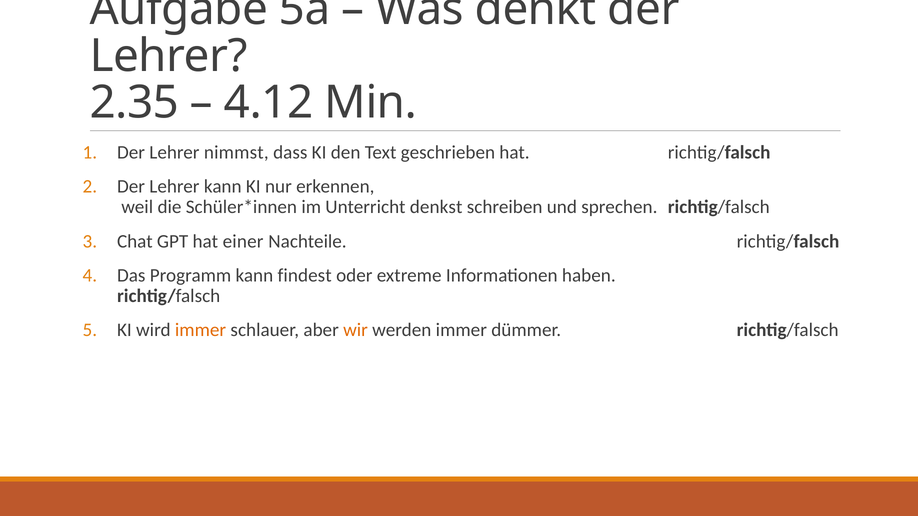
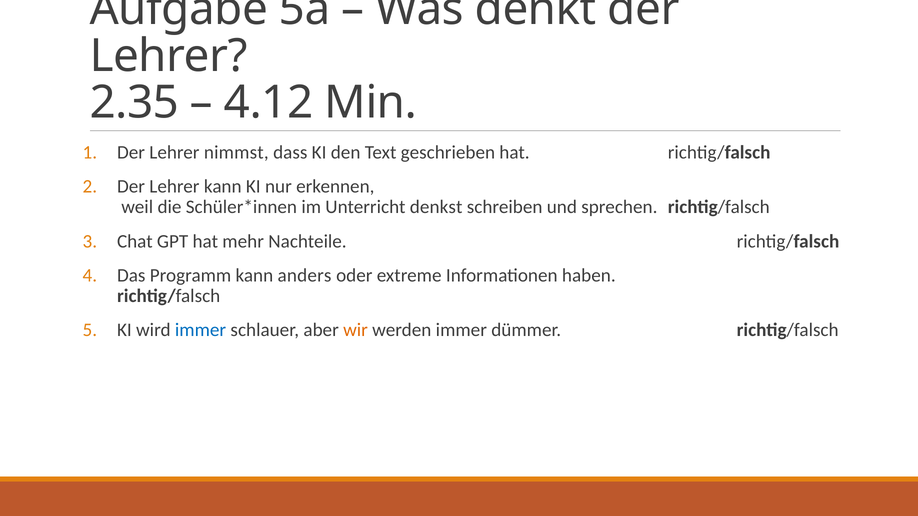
einer: einer -> mehr (243, 241)
findest: findest -> anders (305, 275)
immer colour: orange -> blue (201, 330)
